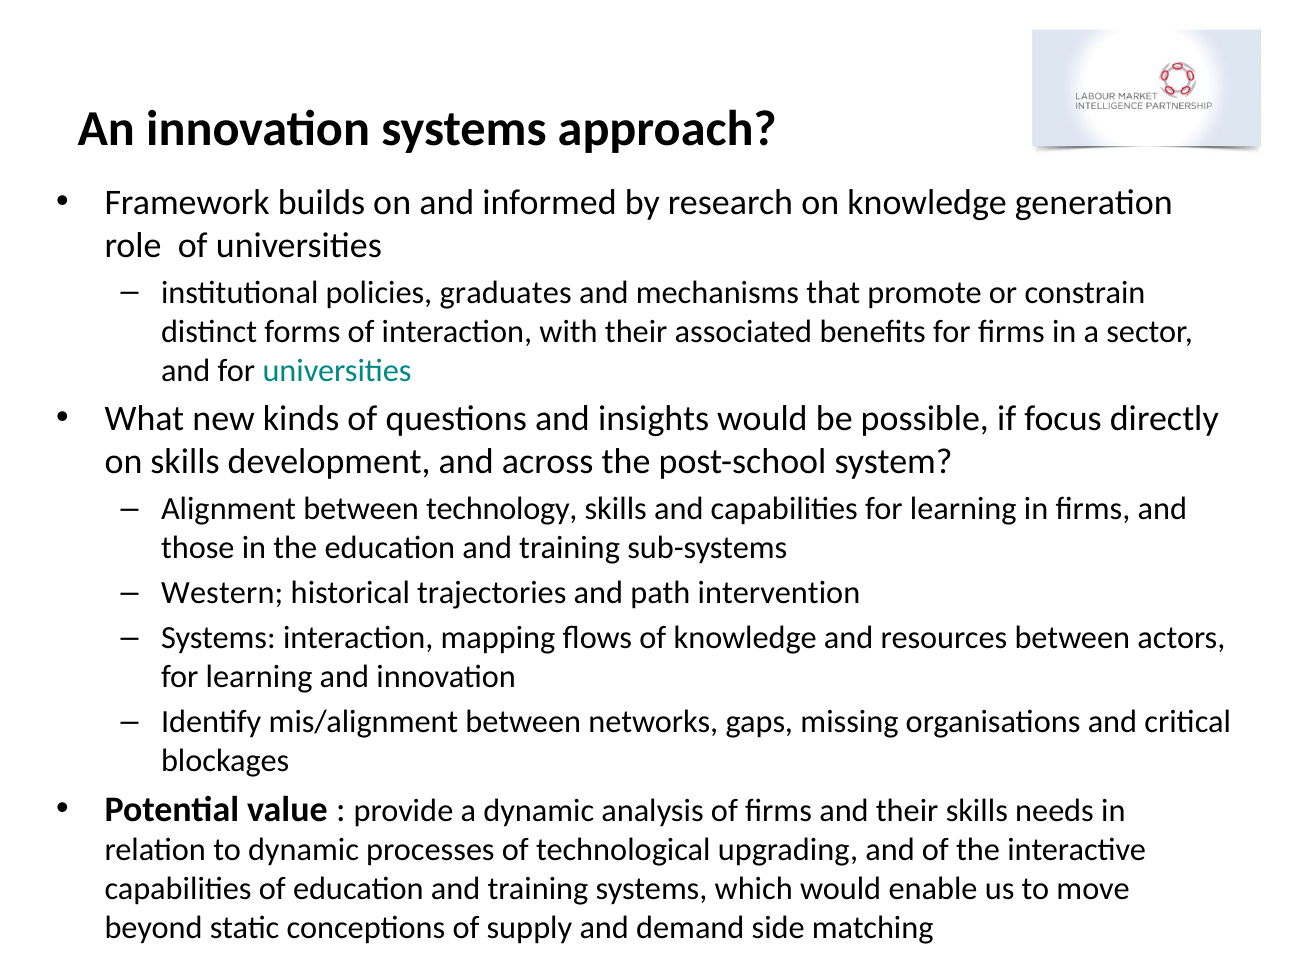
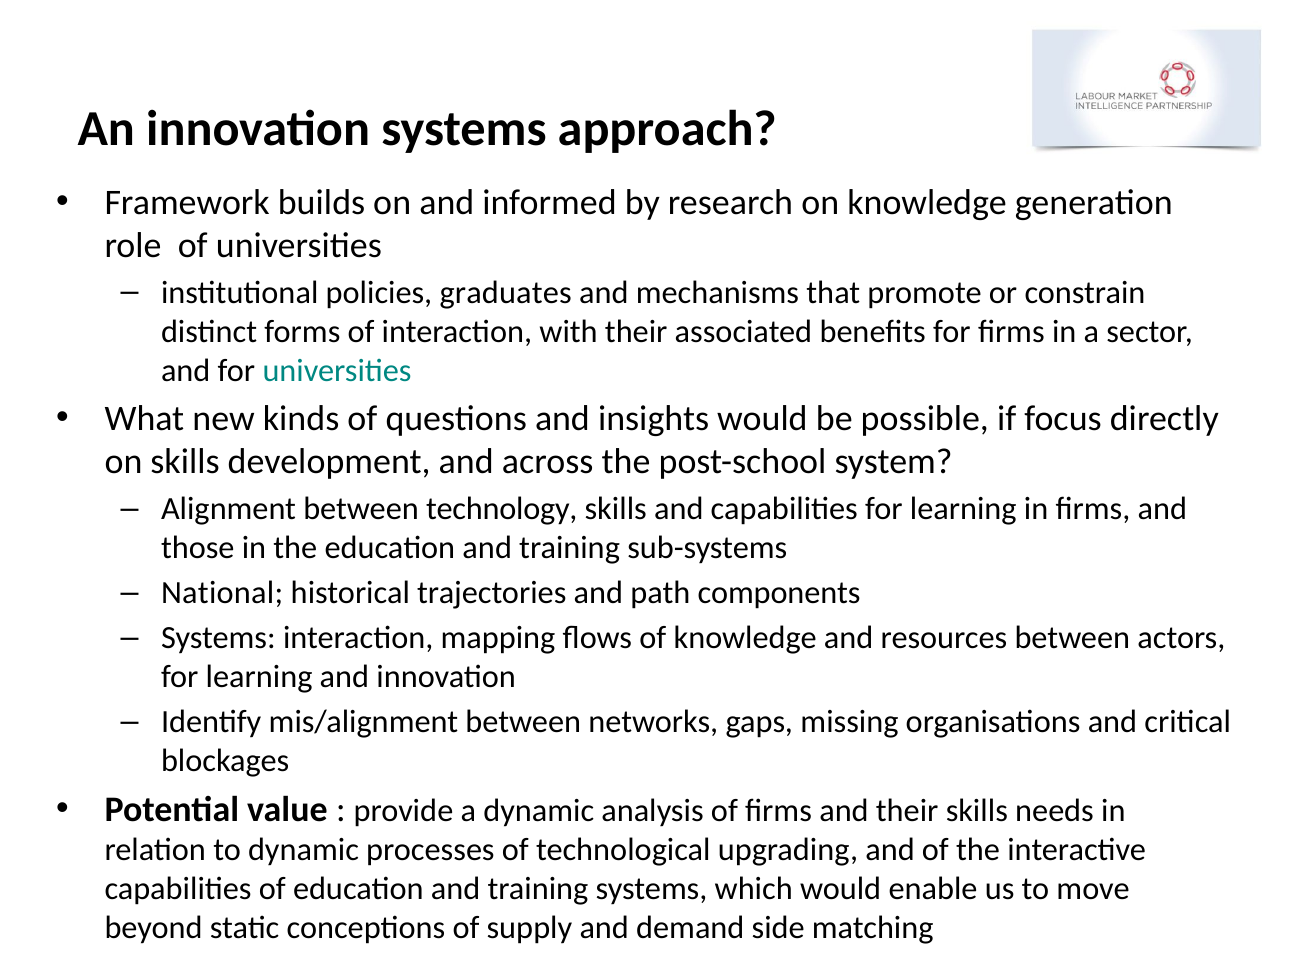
Western: Western -> National (222, 594)
intervention: intervention -> components (779, 594)
